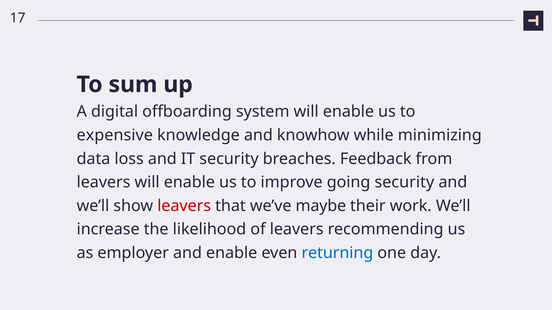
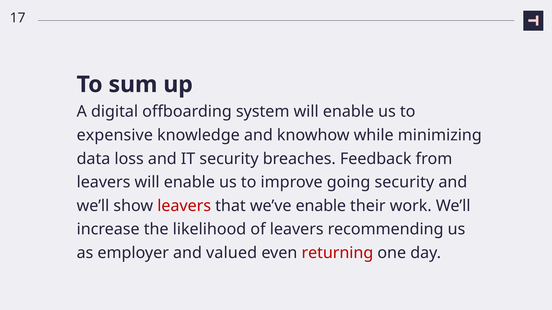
we’ve maybe: maybe -> enable (321, 206)
and enable: enable -> valued (232, 253)
returning colour: blue -> red (337, 253)
